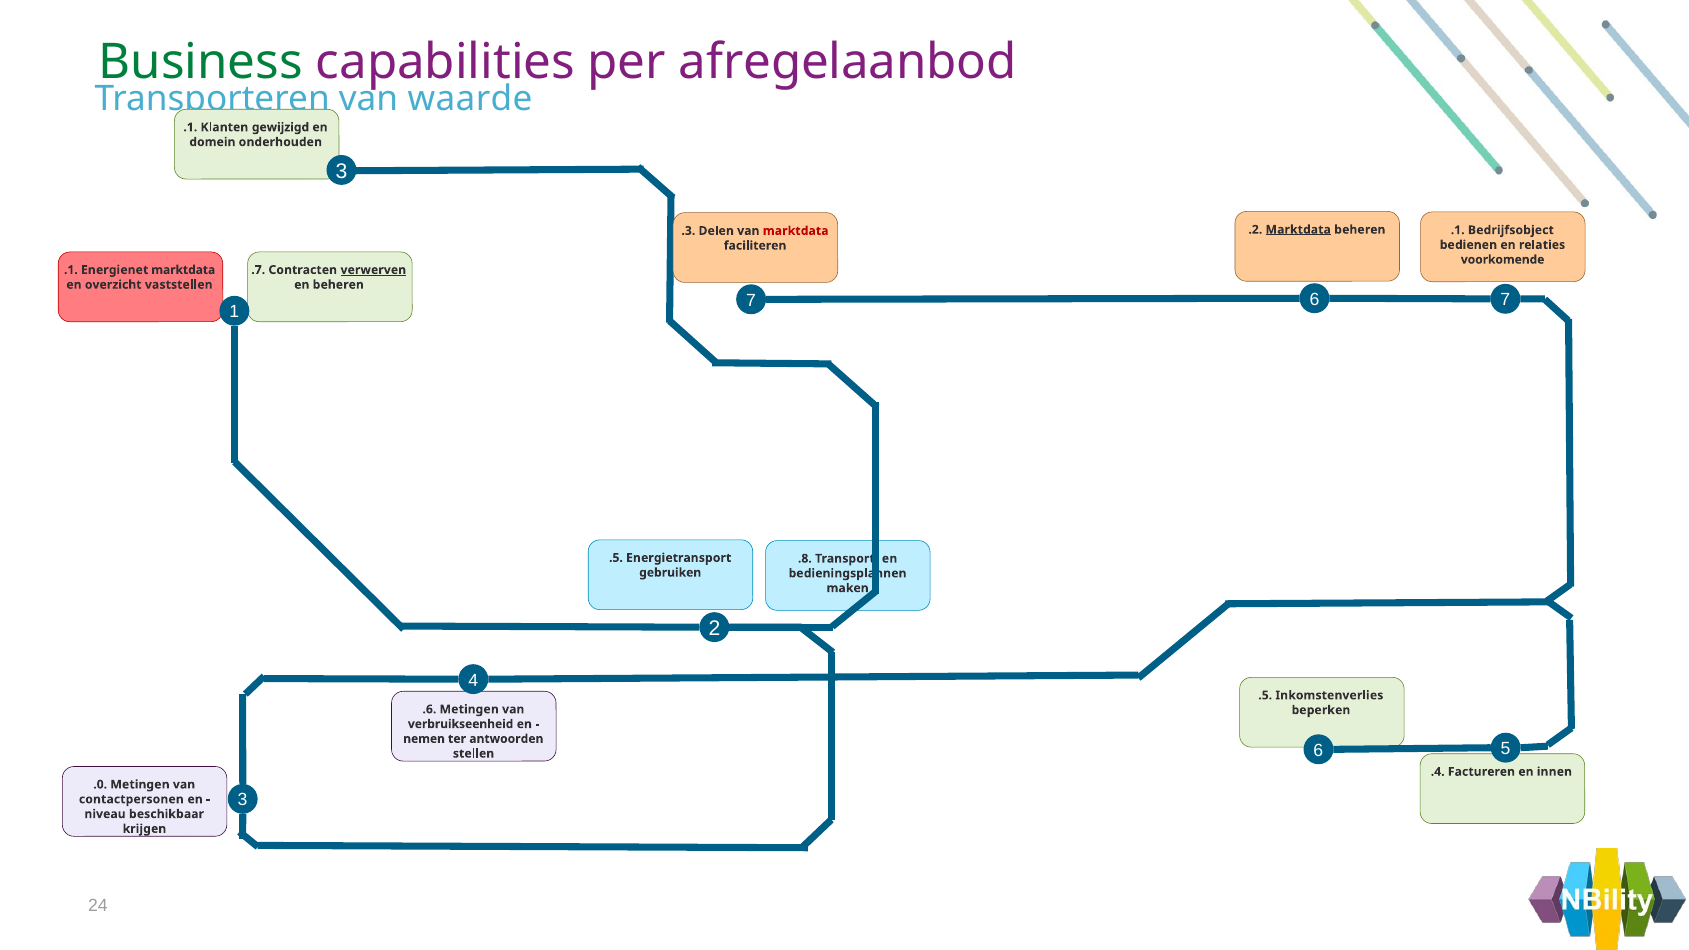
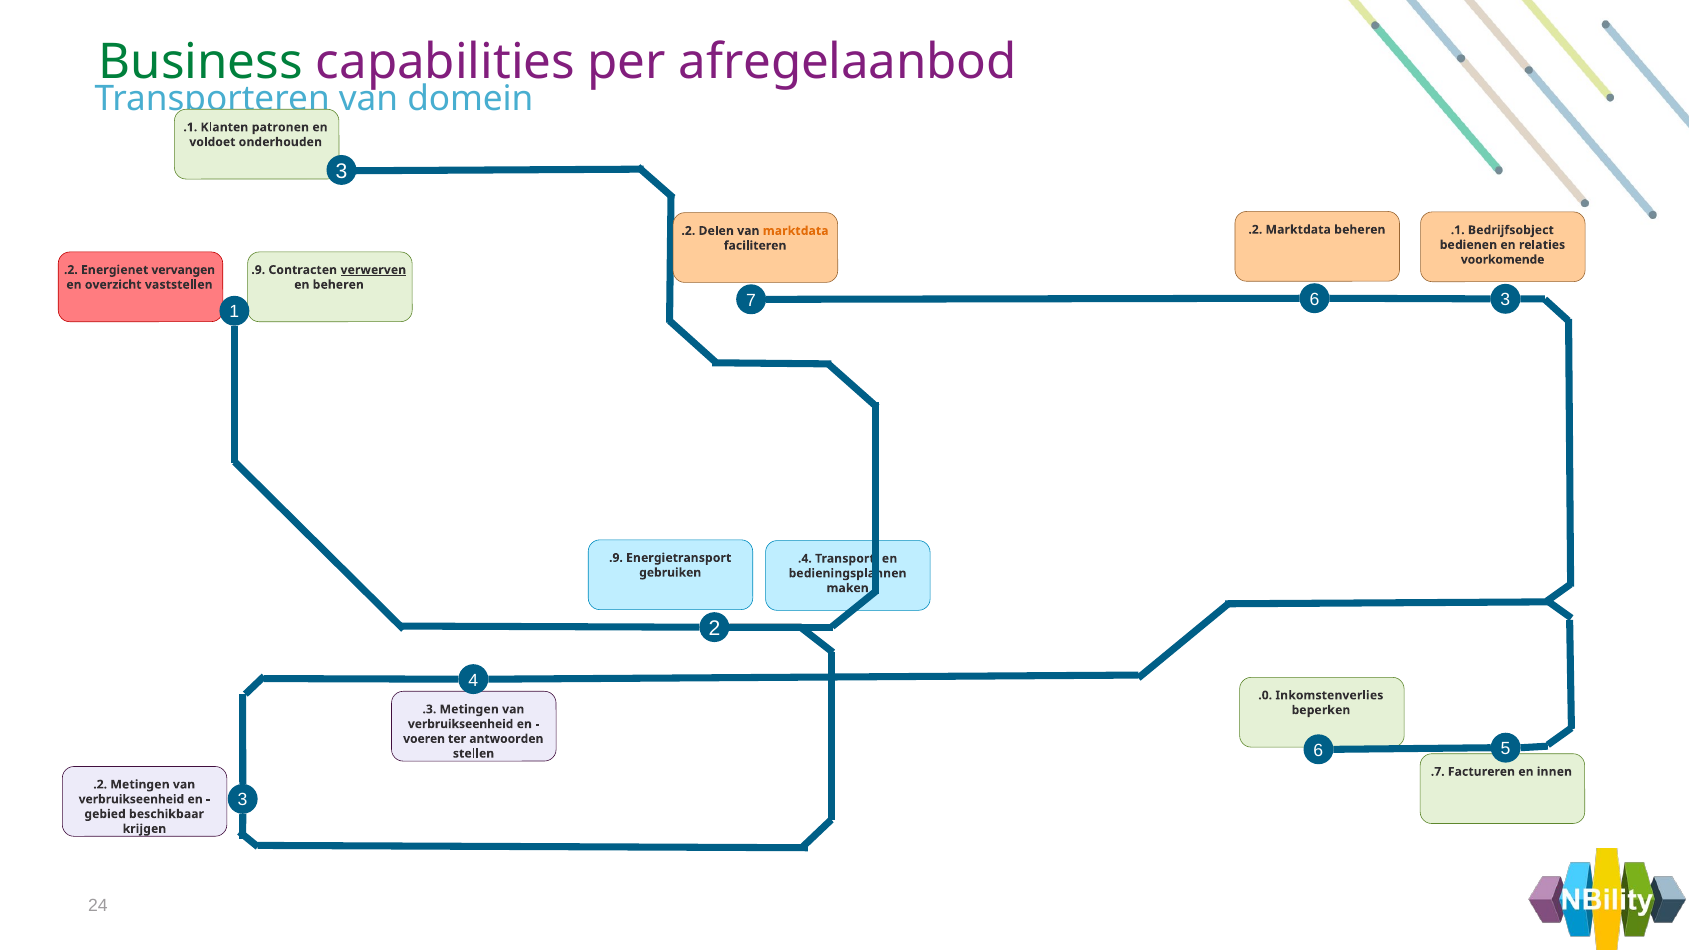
waarde: waarde -> domein (470, 99)
gewijzigd: gewijzigd -> patronen (280, 127)
domein: domein -> voldoet (212, 142)
Marktdata underline: present -> none (1298, 230)
.3: .3 -> .2 (688, 231)
marktdata colour: red -> orange (796, 231)
.1: .1 -> .2 (71, 270)
Energienet marktdata: marktdata -> vervangen (183, 270)
.7: .7 -> .9 (258, 270)
6 7: 7 -> 3 (1505, 300)
.5: .5 -> .9 (616, 558)
.8: .8 -> .4 (805, 559)
.5: .5 -> .0 (1265, 695)
.6: .6 -> .3 (429, 709)
nemen: nemen -> voeren (424, 739)
.4: .4 -> .7 (1438, 772)
.0: .0 -> .2 (100, 785)
contactpersonen: contactpersonen -> verbruikseenheid (131, 799)
niveau: niveau -> gebied (105, 814)
